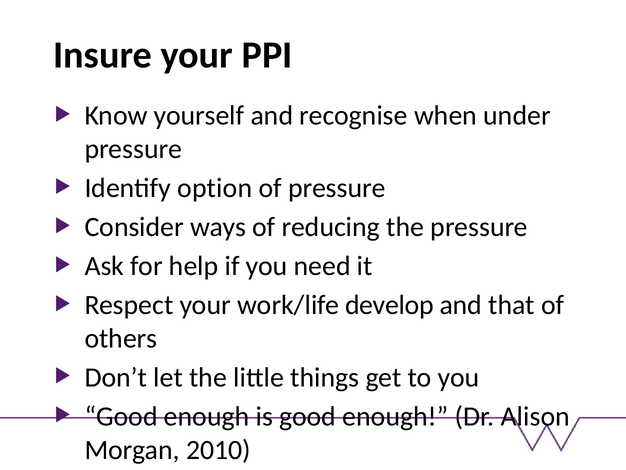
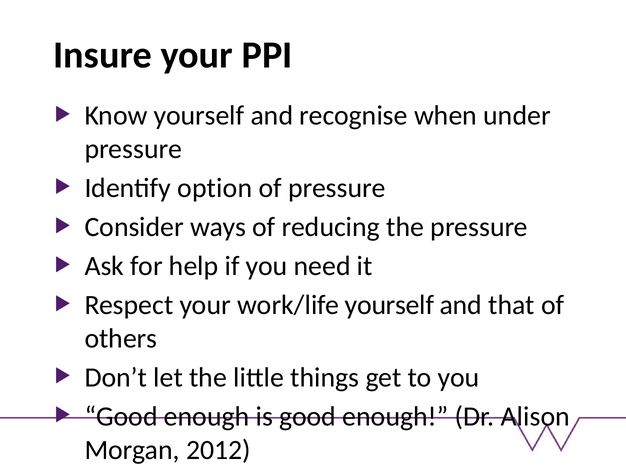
work/life develop: develop -> yourself (389, 305)
2010: 2010 -> 2012 (218, 450)
